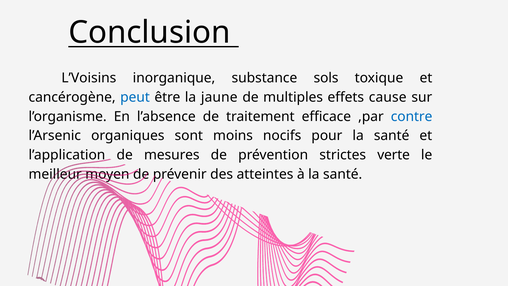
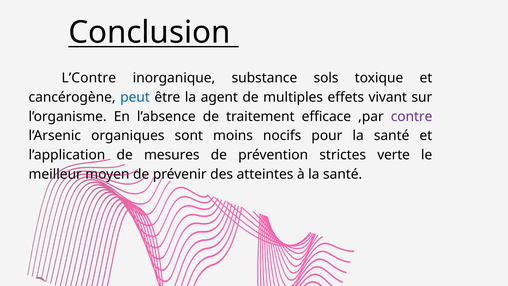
L’Voisins: L’Voisins -> L’Contre (89, 78)
jaune: jaune -> agent (219, 97)
cause: cause -> vivant (388, 97)
contre colour: blue -> purple (412, 116)
